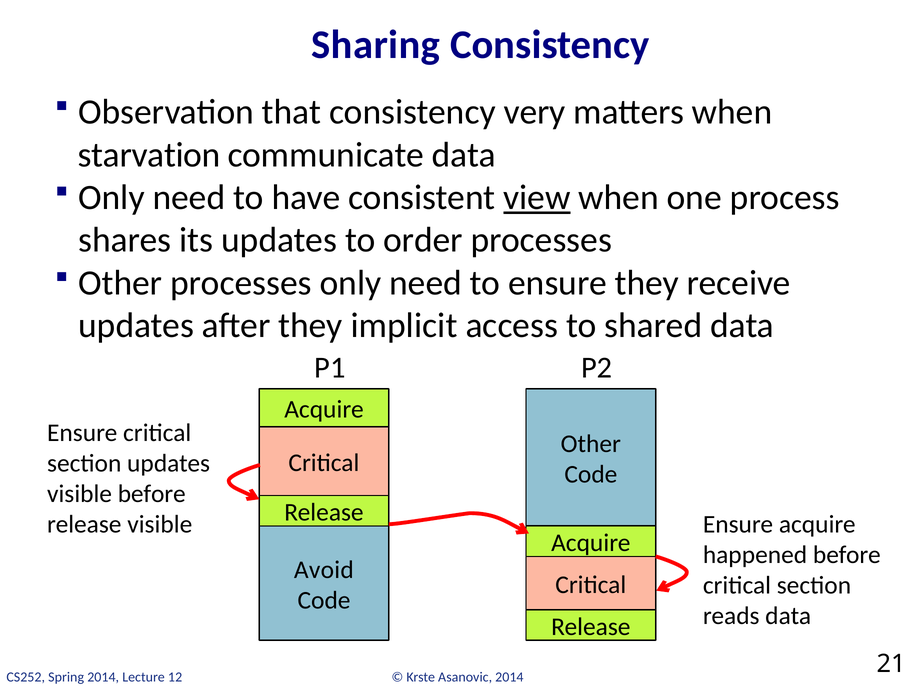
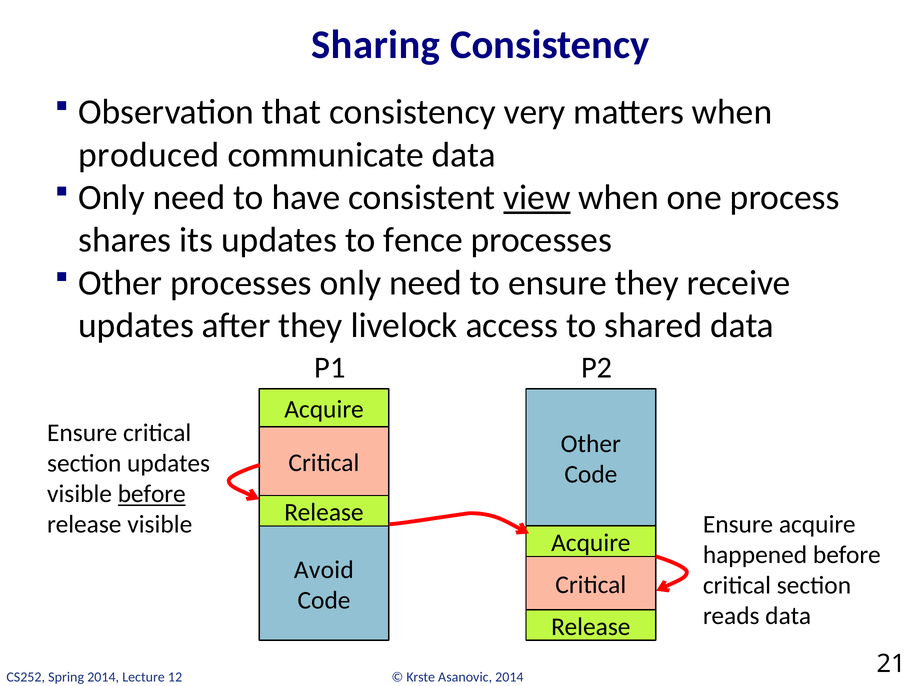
starvation: starvation -> produced (149, 155)
order: order -> fence (423, 240)
implicit: implicit -> livelock (404, 326)
before underline: none -> present (152, 494)
